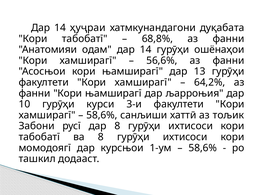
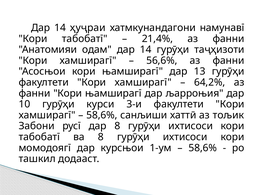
дуқабата: дуқабата -> намунавї (222, 28)
68,8%: 68,8% -> 21,4% (157, 39)
ошёнаҳои: ошёнаҳои -> таҷҳизоти (219, 50)
